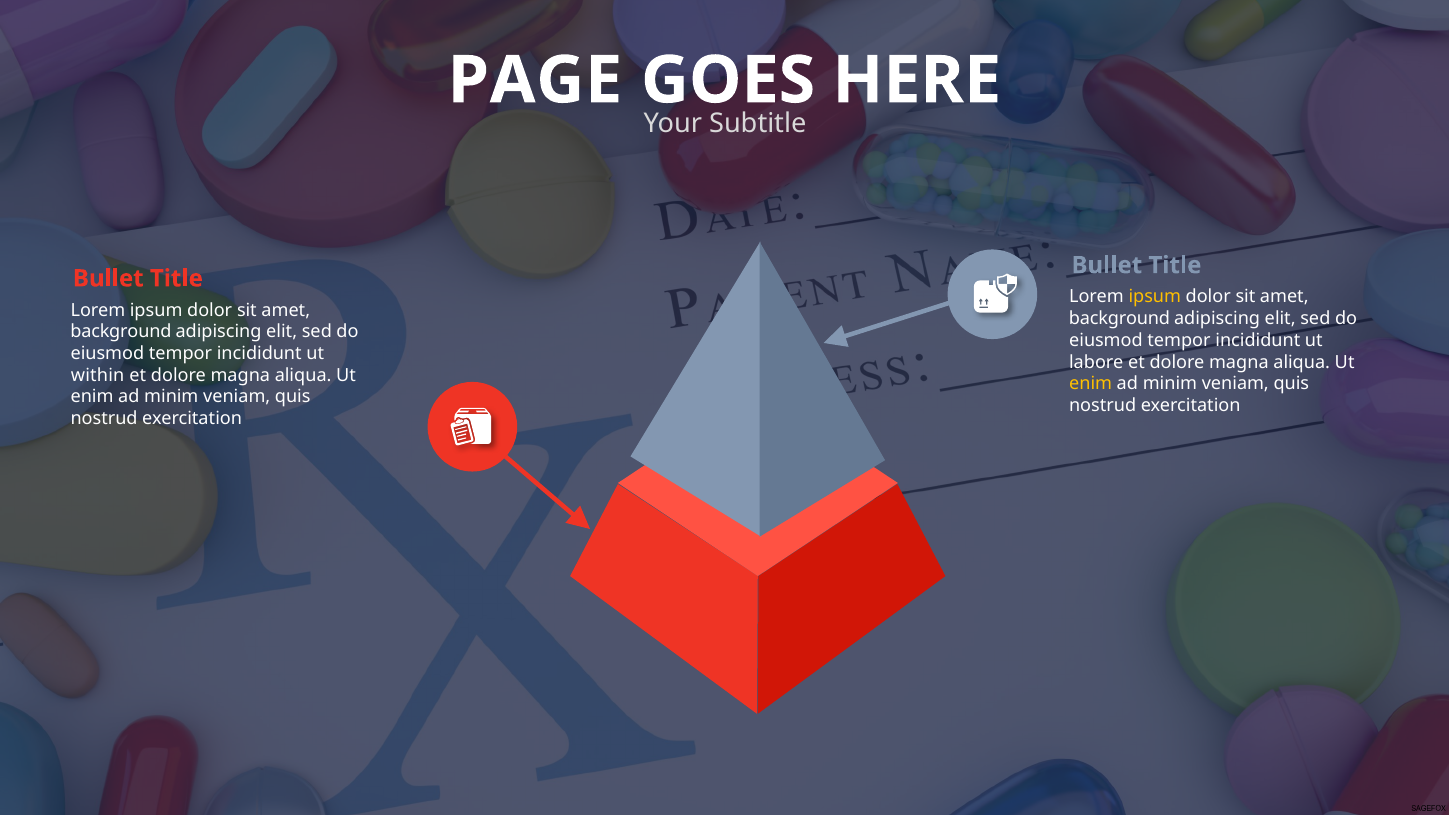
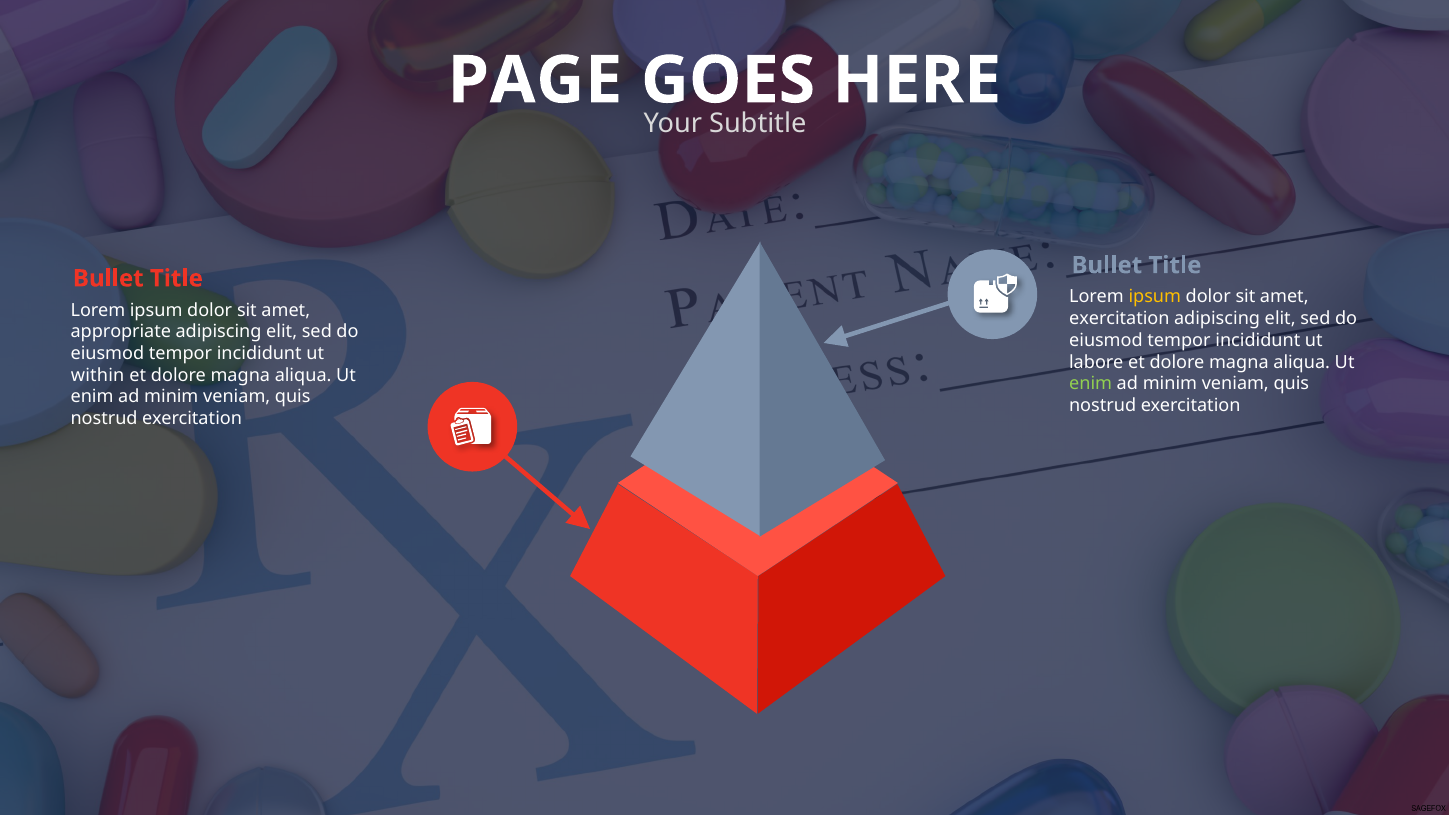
background: background -> exercitation (1119, 319)
background: background -> appropriate (121, 332)
enim colour: yellow -> light green (1091, 384)
